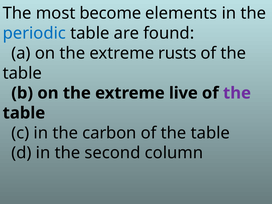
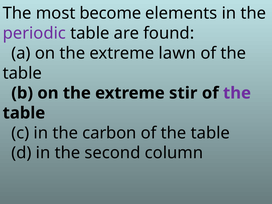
periodic colour: blue -> purple (34, 33)
rusts: rusts -> lawn (177, 53)
live: live -> stir (183, 93)
